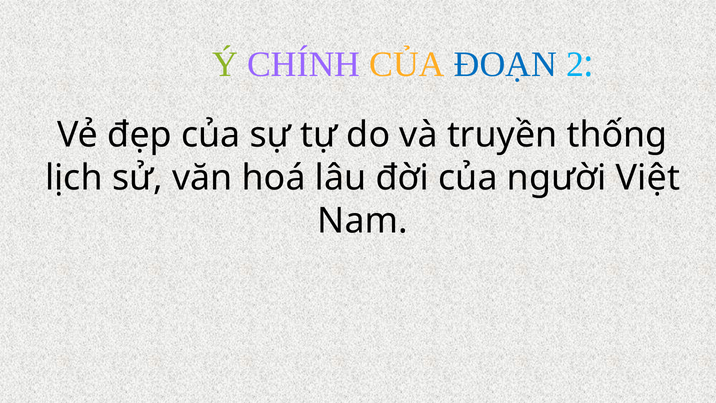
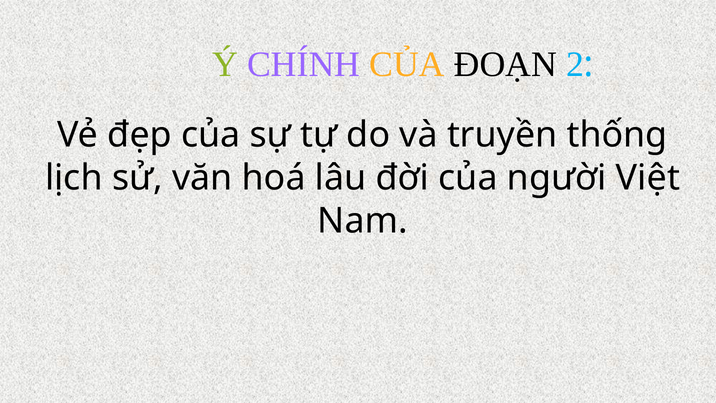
ĐOẠN colour: blue -> black (505, 64)
